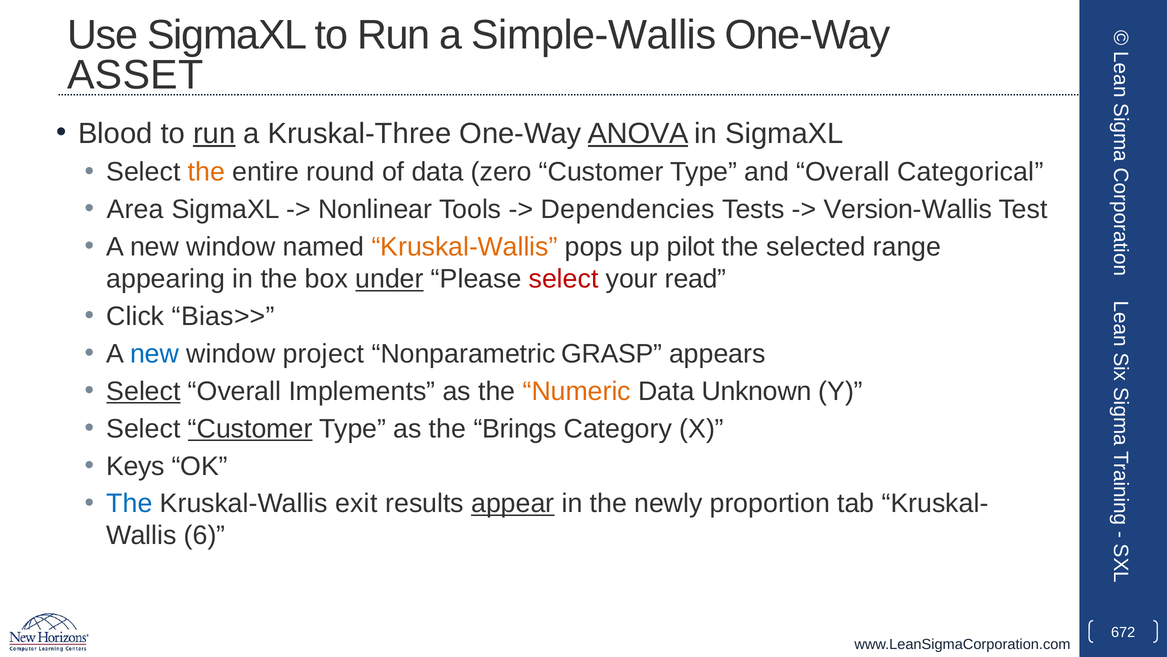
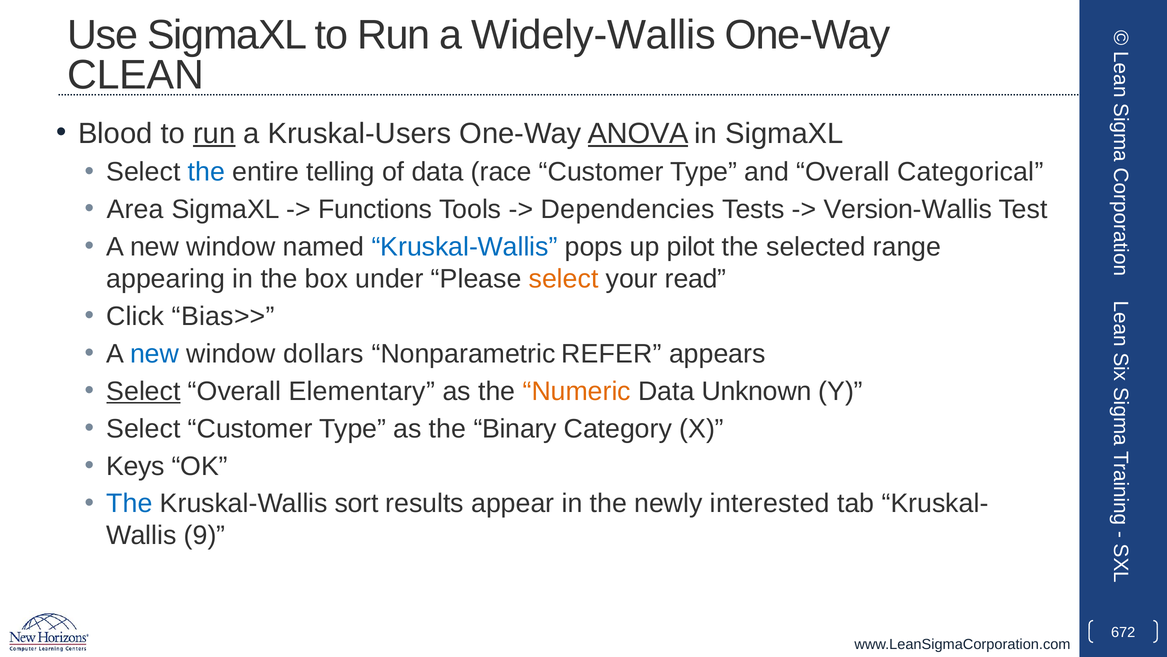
Simple-Wallis: Simple-Wallis -> Widely-Wallis (594, 35)
ASSET: ASSET -> CLEAN (135, 75)
Kruskal-Three: Kruskal-Three -> Kruskal-Users (359, 133)
the colour: orange -> blue (206, 172)
round: round -> telling (341, 172)
zero: zero -> race (501, 172)
Nonlinear: Nonlinear -> Functions (375, 209)
Kruskal-Wallis colour: orange -> blue (465, 247)
under underline: present -> none (390, 279)
select colour: red -> orange (564, 279)
project: project -> dollars (323, 354)
GRASP: GRASP -> REFER (611, 354)
Implements: Implements -> Elementary (362, 391)
Customer underline: present -> none (250, 428)
Brings: Brings -> Binary (515, 428)
exit: exit -> sort (357, 503)
appear underline: present -> none (513, 503)
proportion: proportion -> interested (770, 503)
6: 6 -> 9 (205, 535)
